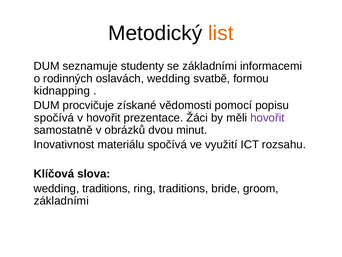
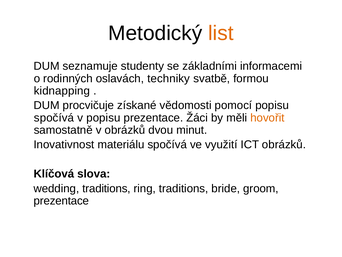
oslavách wedding: wedding -> techniky (169, 78)
v hovořit: hovořit -> popisu (103, 118)
hovořit colour: purple -> orange (267, 118)
ICT rozsahu: rozsahu -> obrázků (284, 144)
základními: základními -> prezentace (61, 200)
